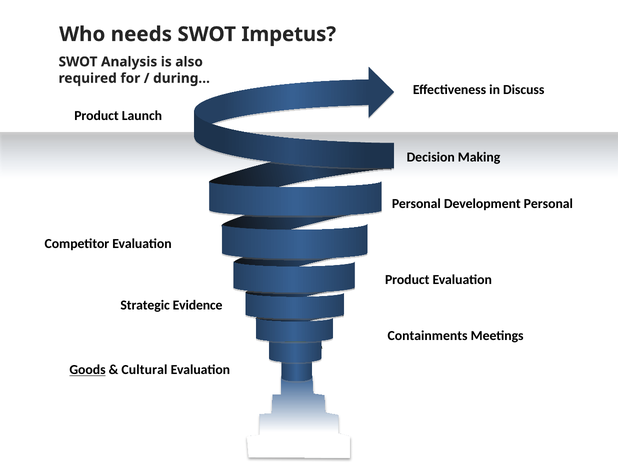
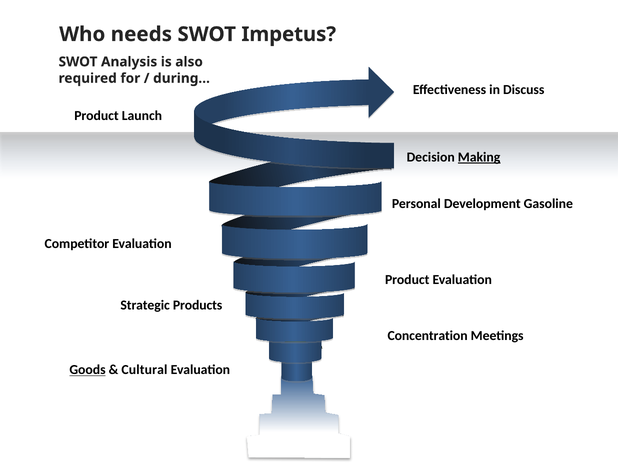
Making underline: none -> present (479, 157)
Development Personal: Personal -> Gasoline (548, 204)
Evidence: Evidence -> Products (198, 305)
Containments: Containments -> Concentration (428, 336)
